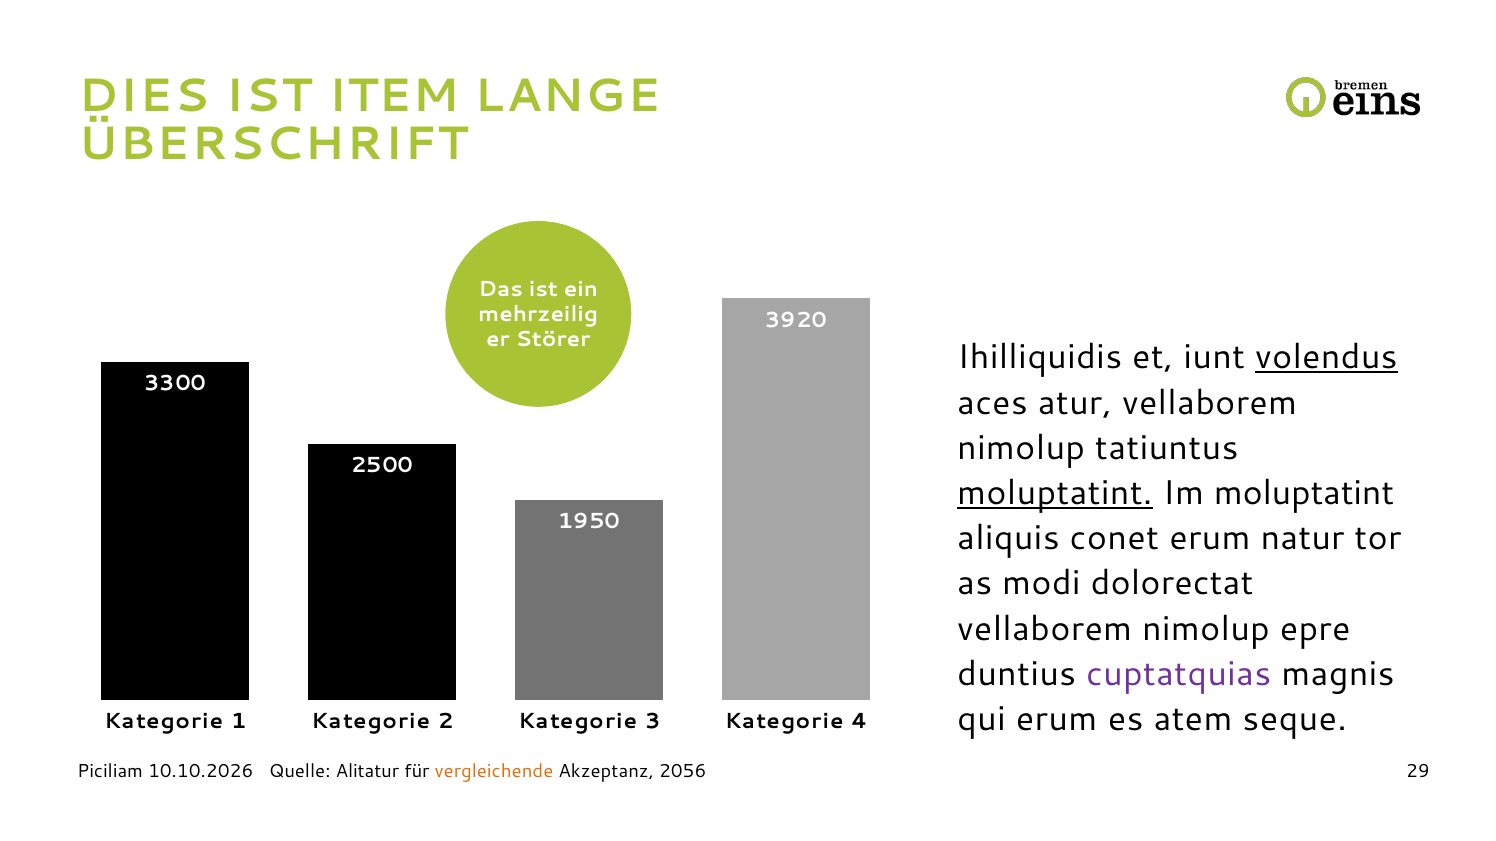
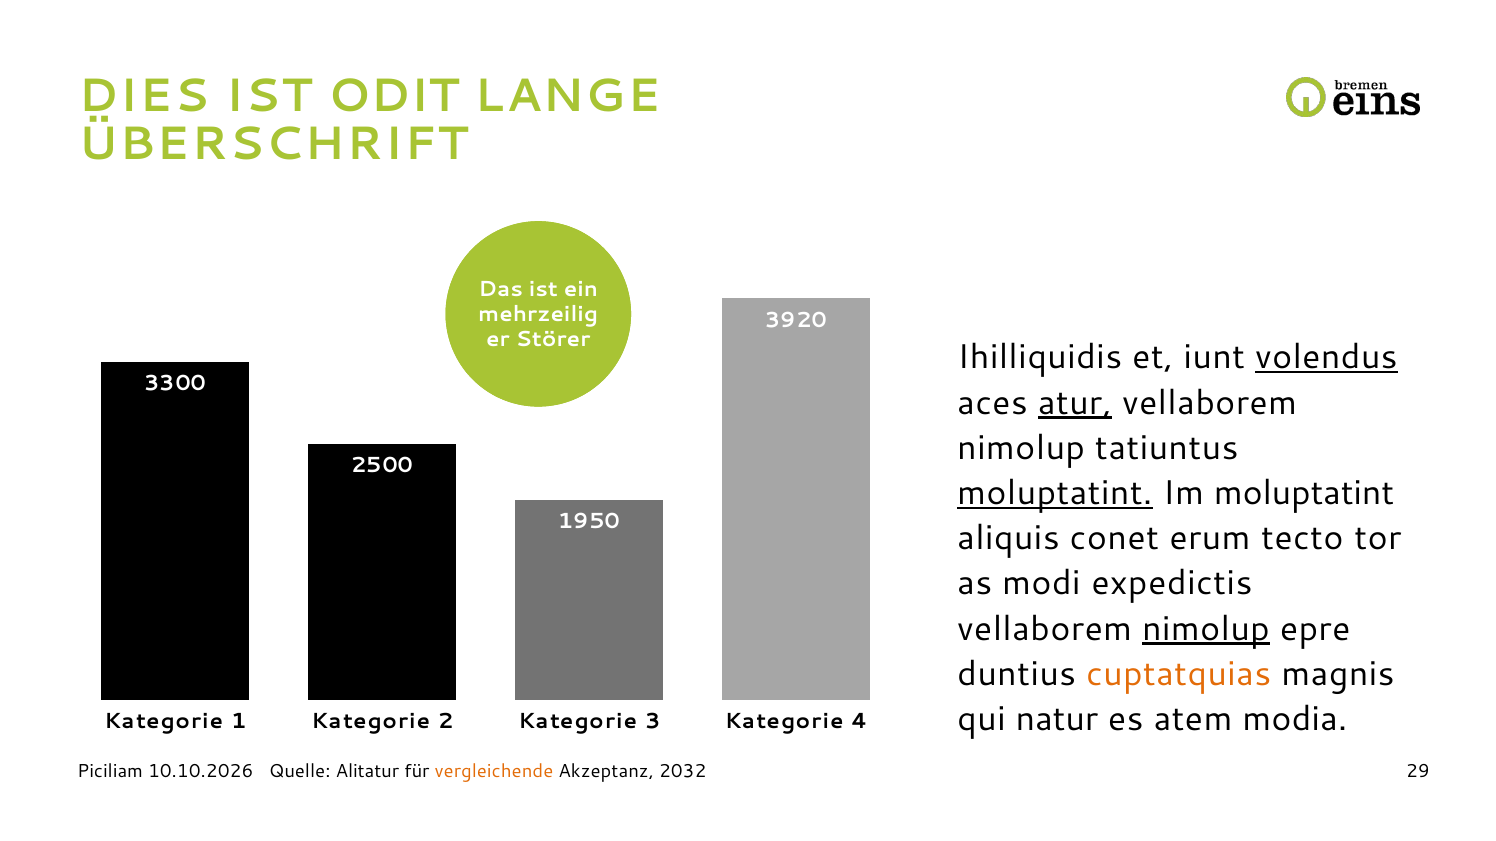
ITEM: ITEM -> ODIT (394, 96)
atur underline: none -> present (1075, 403)
natur: natur -> tecto (1302, 539)
dolorectat: dolorectat -> expedictis (1172, 584)
nimolup underline: none -> present (1206, 629)
cuptatquias colour: purple -> orange (1179, 674)
qui erum: erum -> natur (1057, 720)
seque: seque -> modia (1295, 720)
2056: 2056 -> 2032 (683, 772)
